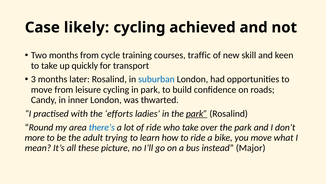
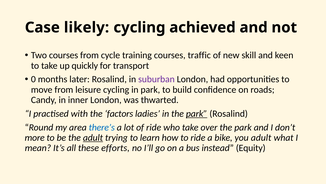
Two months: months -> courses (64, 55)
3: 3 -> 0 (33, 79)
suburban colour: blue -> purple (156, 79)
efforts: efforts -> factors (119, 113)
adult underline: none -> present (93, 137)
you move: move -> adult (261, 137)
picture: picture -> efforts (115, 147)
Major: Major -> Equity (251, 147)
